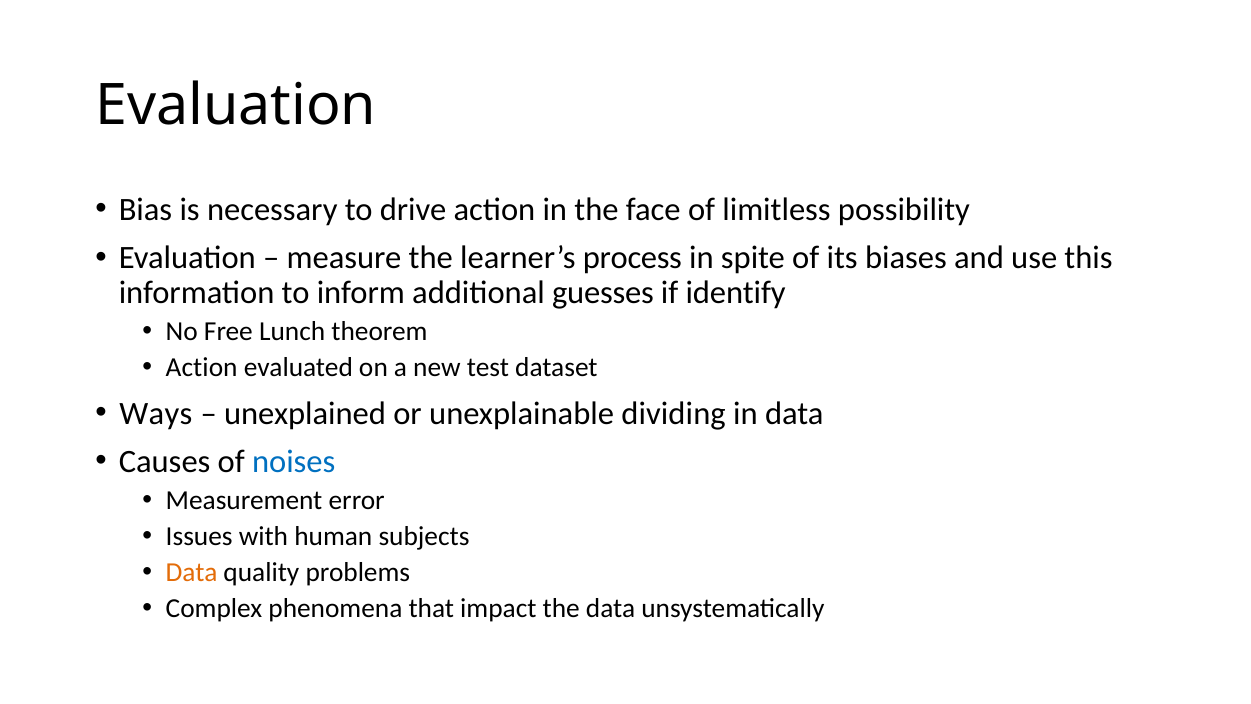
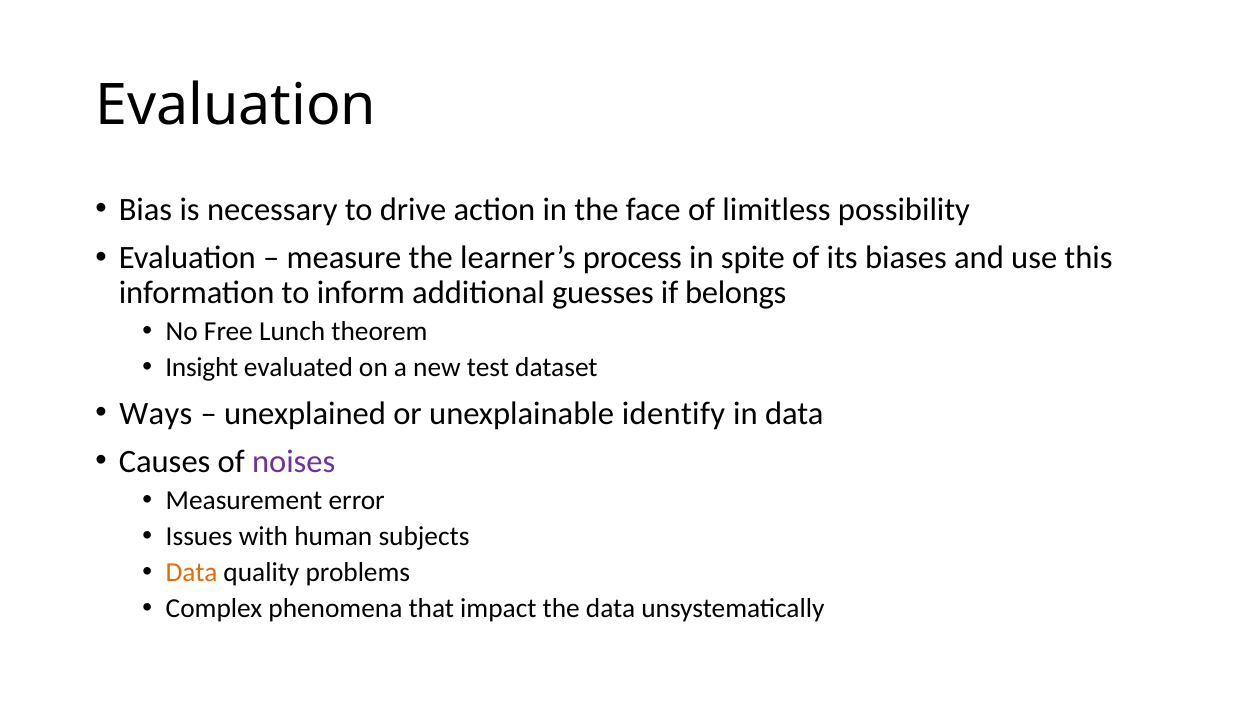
identify: identify -> belongs (736, 293)
Action: Action -> Insight (202, 368)
dividing: dividing -> identify (673, 413)
noises colour: blue -> purple (294, 461)
